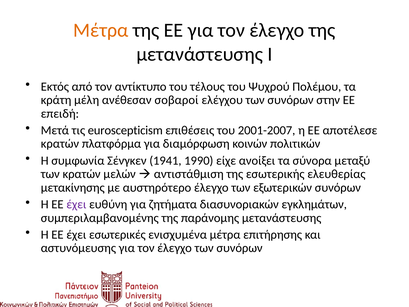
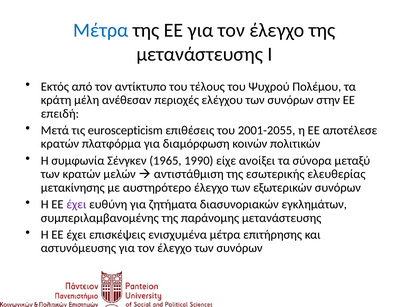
Μέτρα colour: orange -> blue (101, 30)
σοβαροί: σοβαροί -> περιοχές (177, 100)
2001-2007: 2001-2007 -> 2001-2055 (267, 130)
1941: 1941 -> 1965 (165, 160)
εσωτερικές: εσωτερικές -> επισκέψεις (117, 234)
